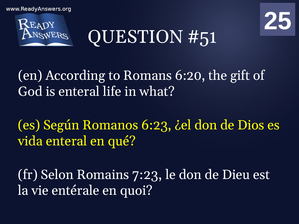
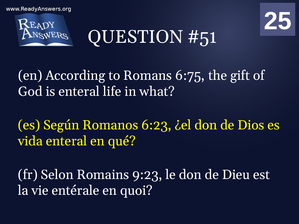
6:20: 6:20 -> 6:75 (190, 76)
7:23: 7:23 -> 9:23 (147, 175)
